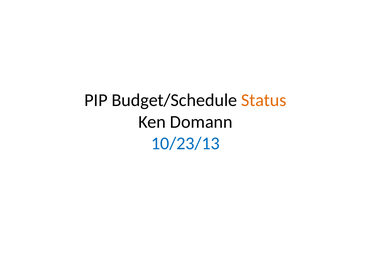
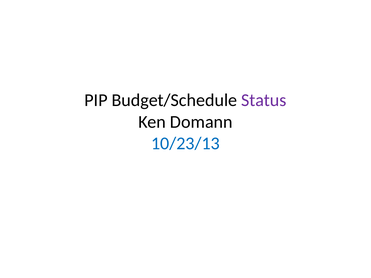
Status colour: orange -> purple (264, 100)
